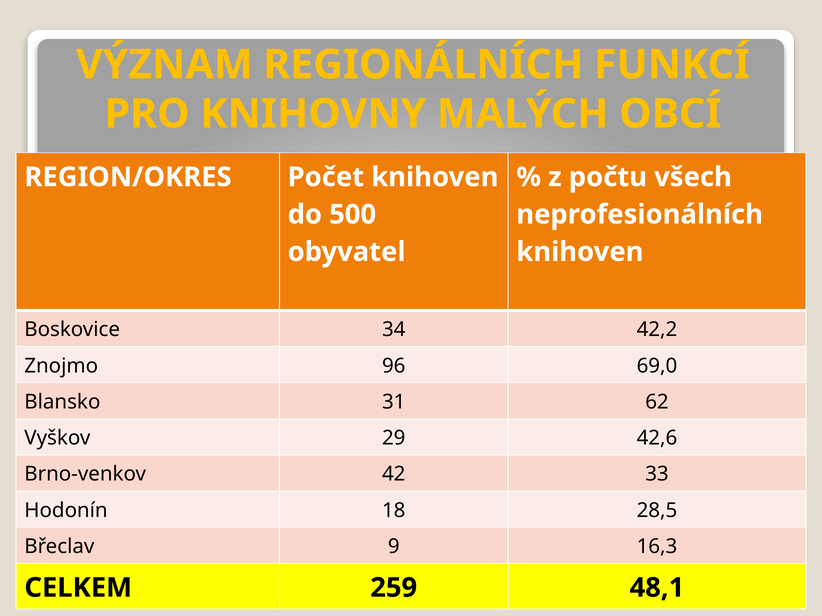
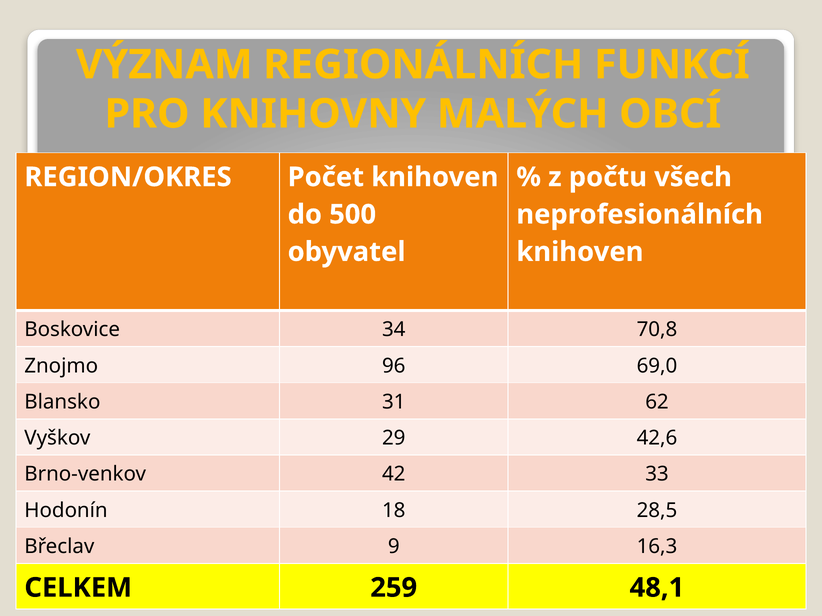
42,2: 42,2 -> 70,8 (657, 330)
